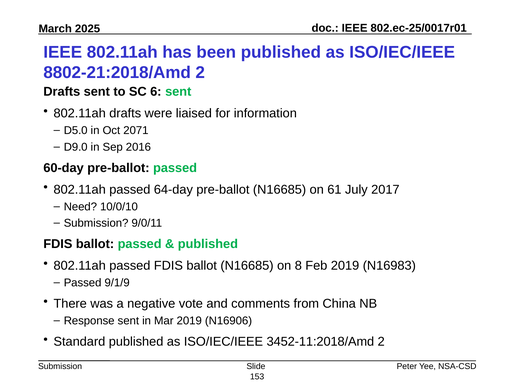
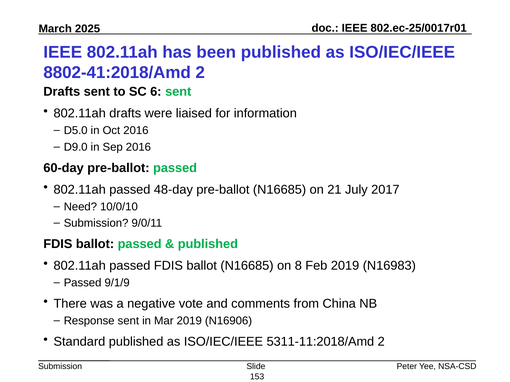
8802-21:2018/Amd: 8802-21:2018/Amd -> 8802-41:2018/Amd (117, 73)
Oct 2071: 2071 -> 2016 (136, 131)
64-day: 64-day -> 48-day (173, 190)
61: 61 -> 21 (334, 190)
3452-11:2018/Amd: 3452-11:2018/Amd -> 5311-11:2018/Amd (320, 342)
